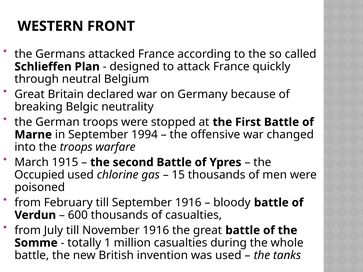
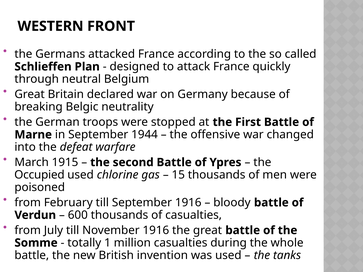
1994: 1994 -> 1944 (145, 135)
the troops: troops -> defeat (76, 147)
